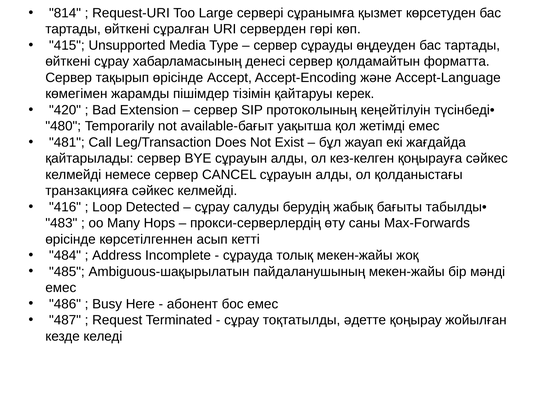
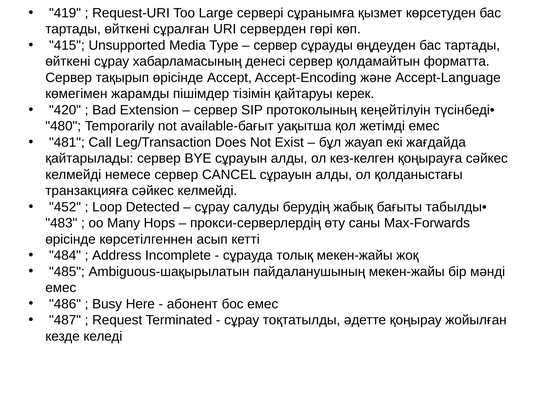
814: 814 -> 419 (65, 13)
416: 416 -> 452 (65, 207)
